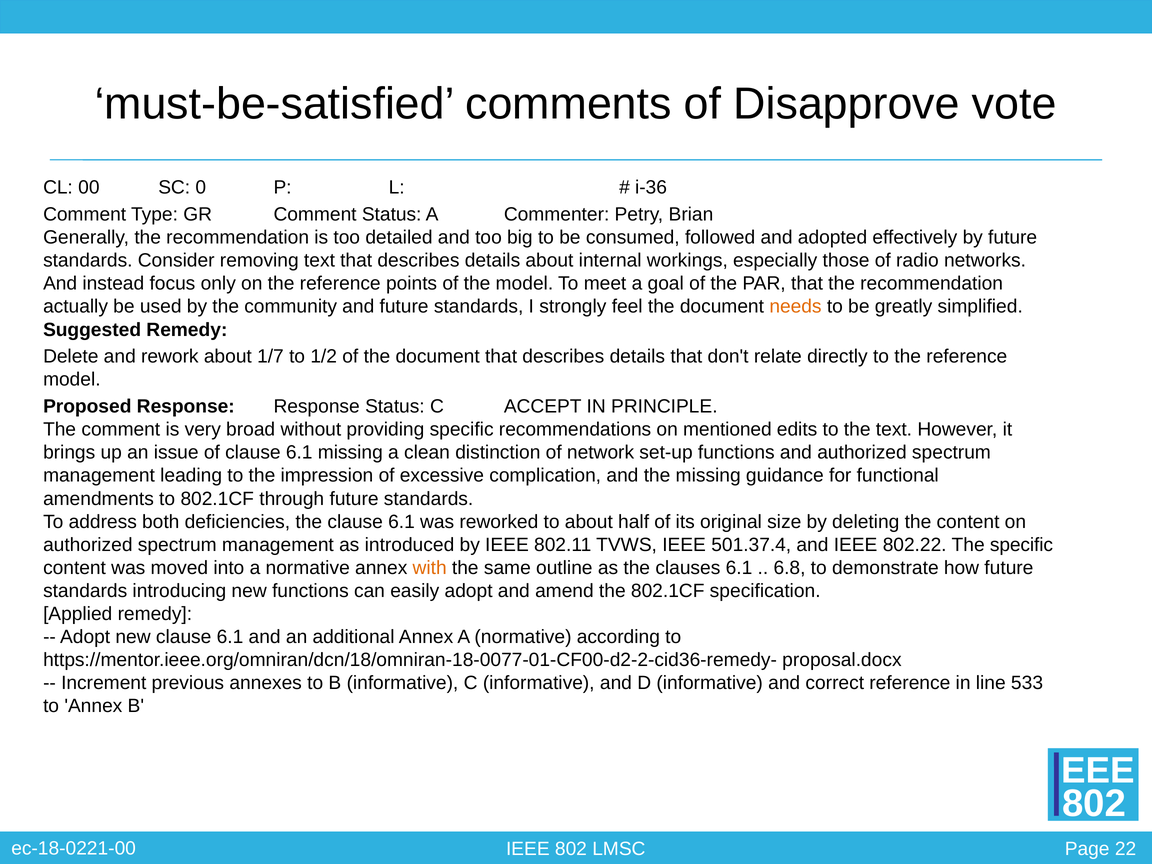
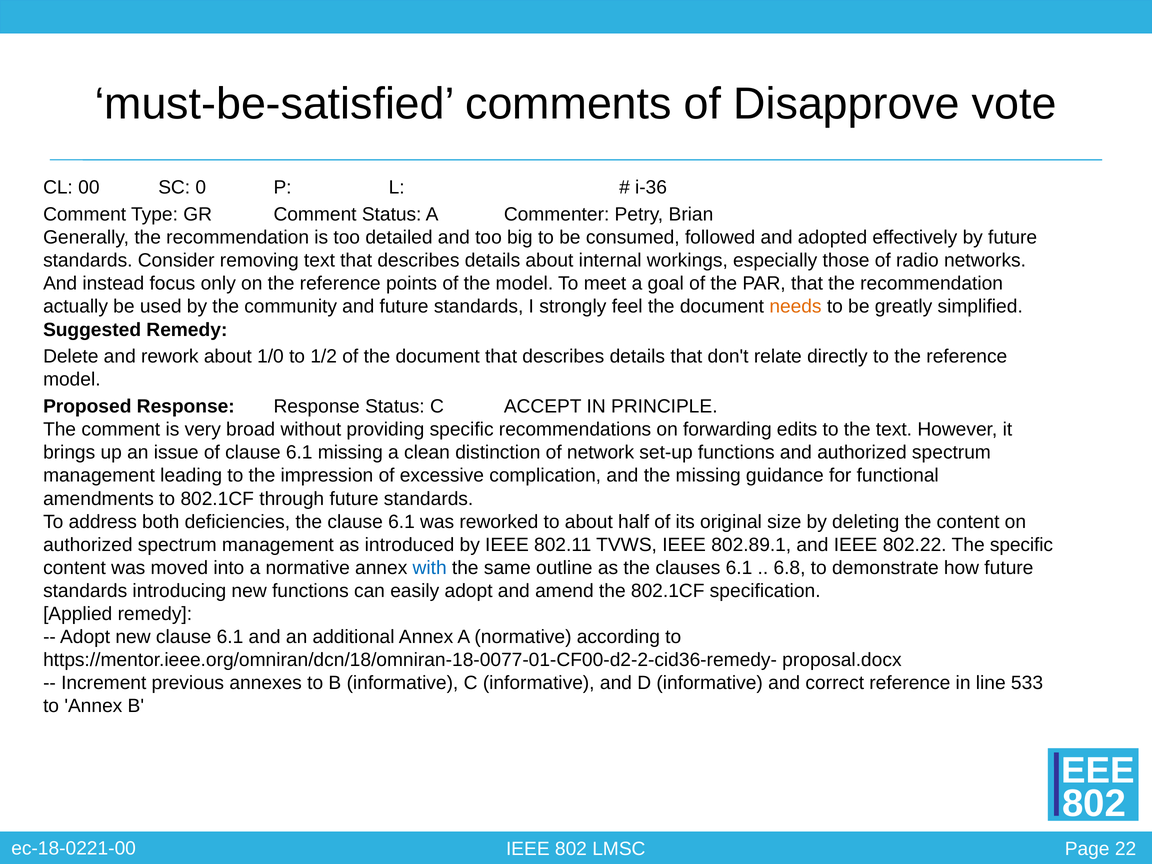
1/7: 1/7 -> 1/0 (270, 357)
mentioned: mentioned -> forwarding (727, 430)
501.37.4: 501.37.4 -> 802.89.1 (751, 545)
with colour: orange -> blue (430, 568)
